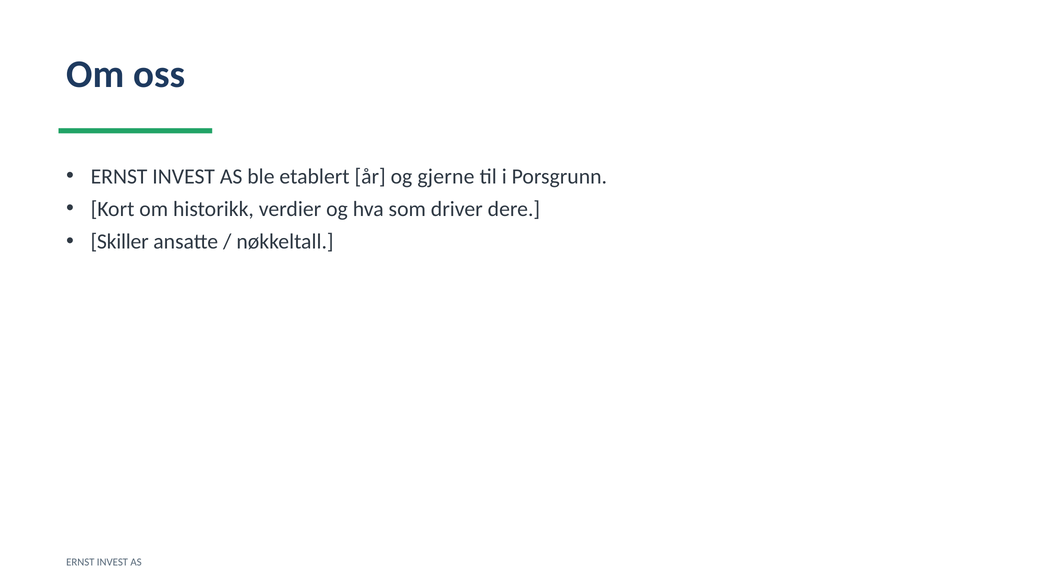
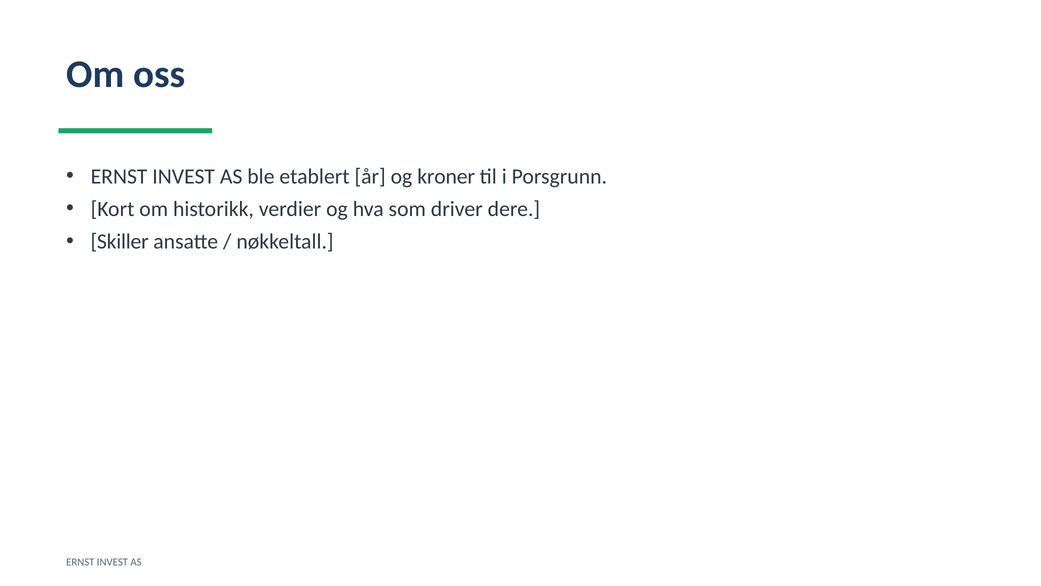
gjerne: gjerne -> kroner (446, 176)
